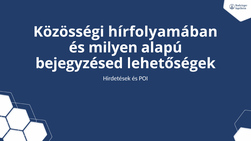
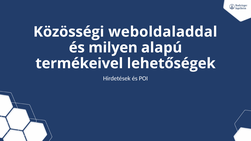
hírfolyamában: hírfolyamában -> weboldaladdal (163, 32)
bejegyzésed: bejegyzésed -> termékeivel (79, 63)
